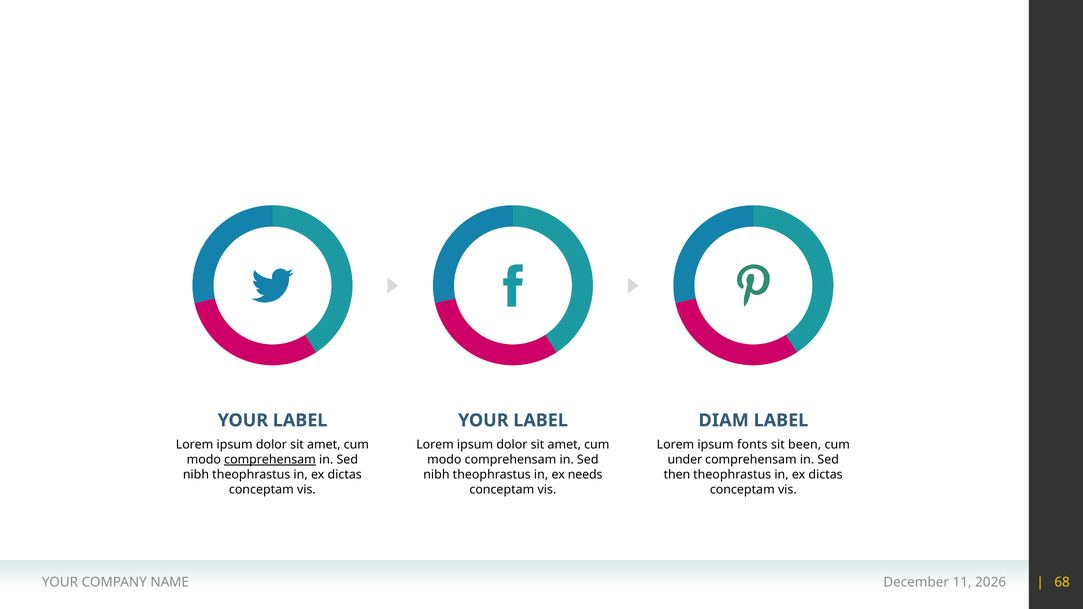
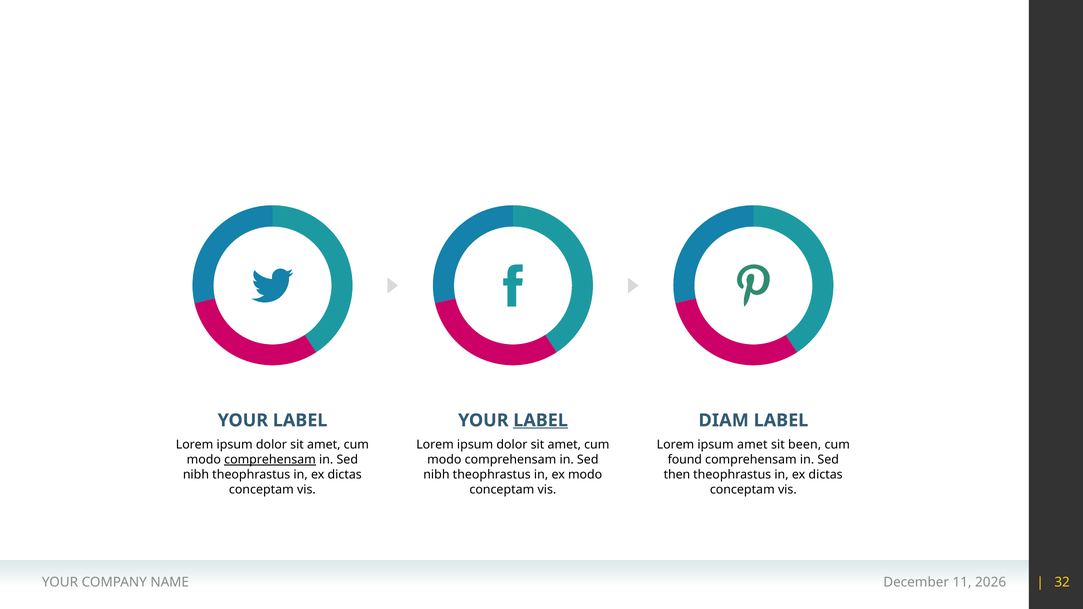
LABEL underline: none -> present (541, 421)
ipsum fonts: fonts -> amet (752, 445)
under: under -> found (685, 460)
ex needs: needs -> modo (585, 475)
68: 68 -> 32 (1062, 582)
